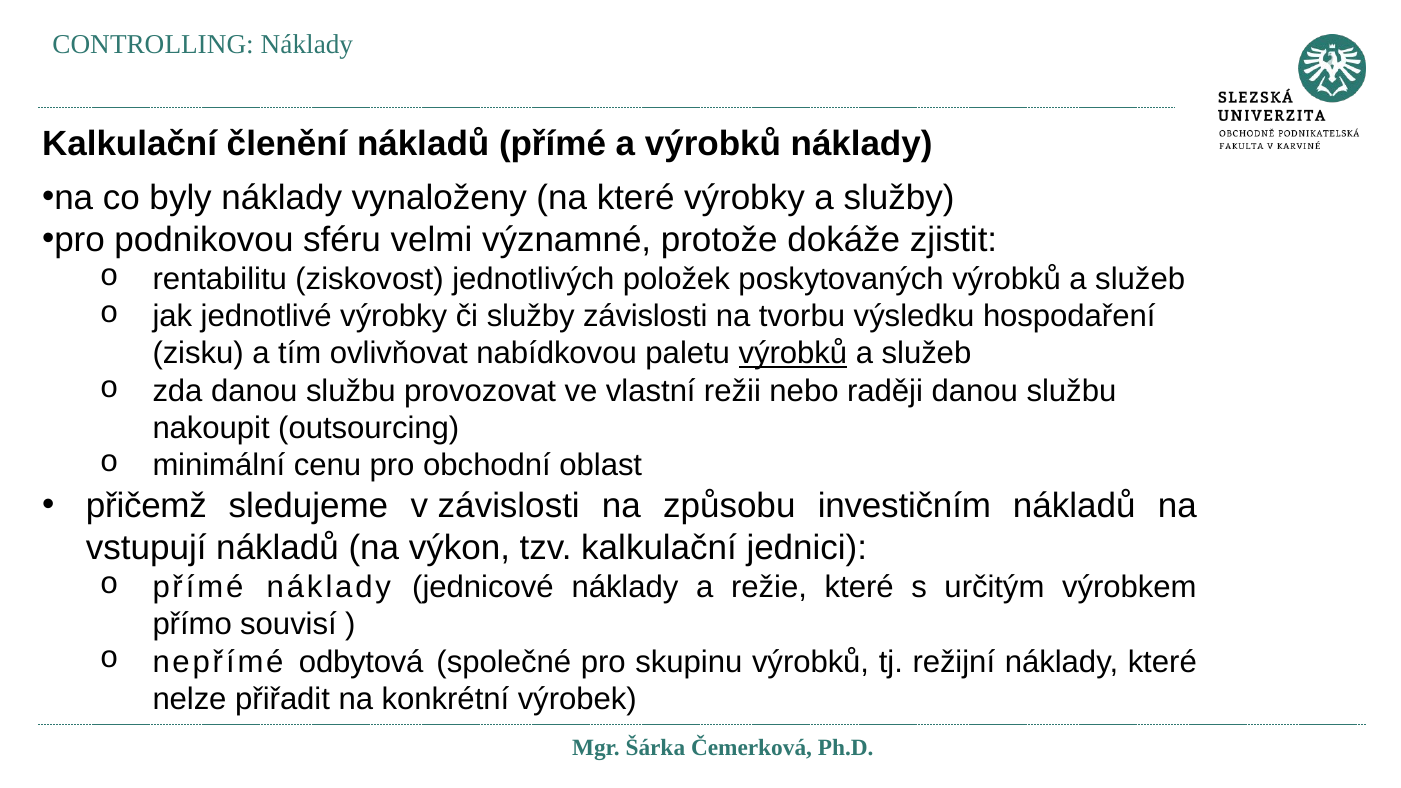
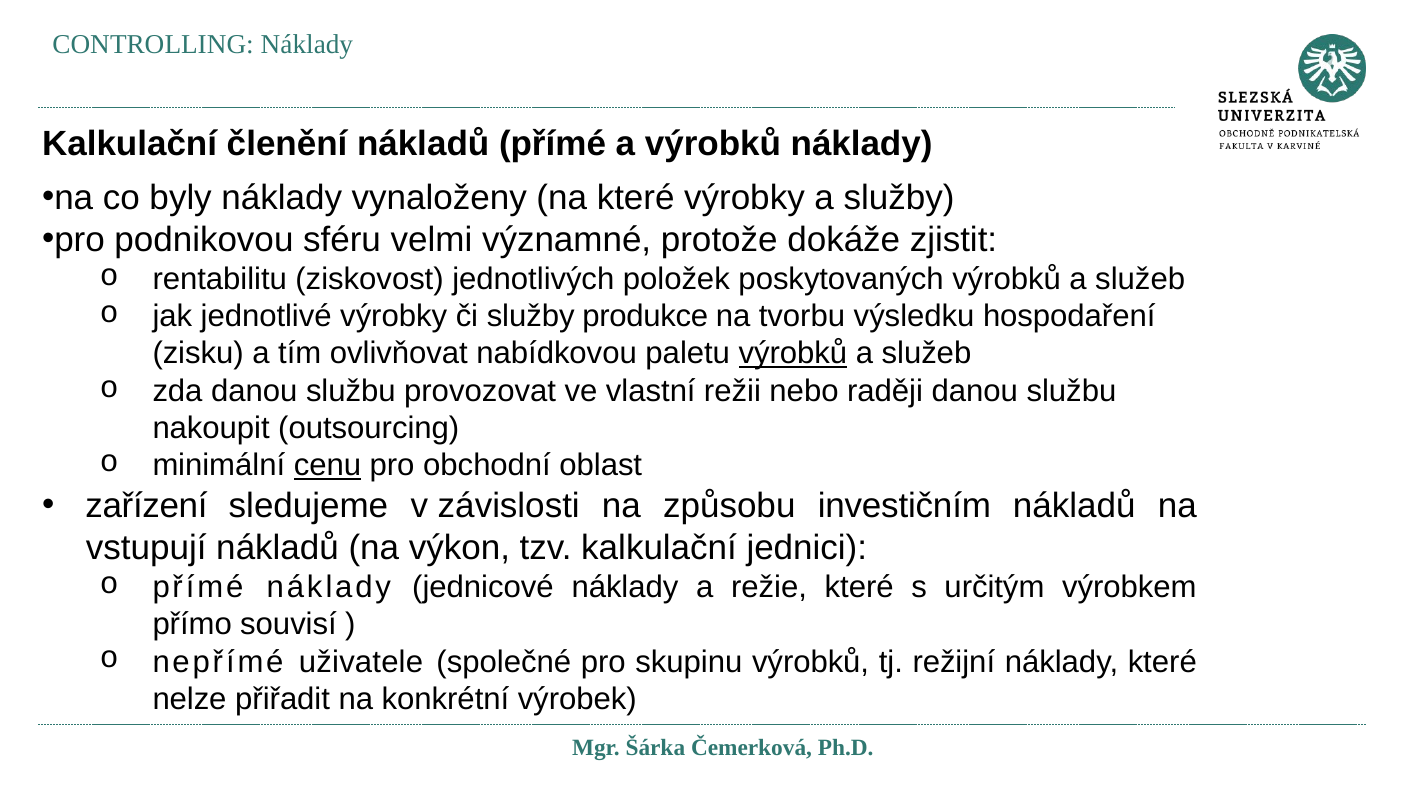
služby závislosti: závislosti -> produkce (645, 316)
cenu underline: none -> present (327, 466)
přičemž: přičemž -> zařízení (146, 506)
odbytová: odbytová -> uživatele (361, 662)
